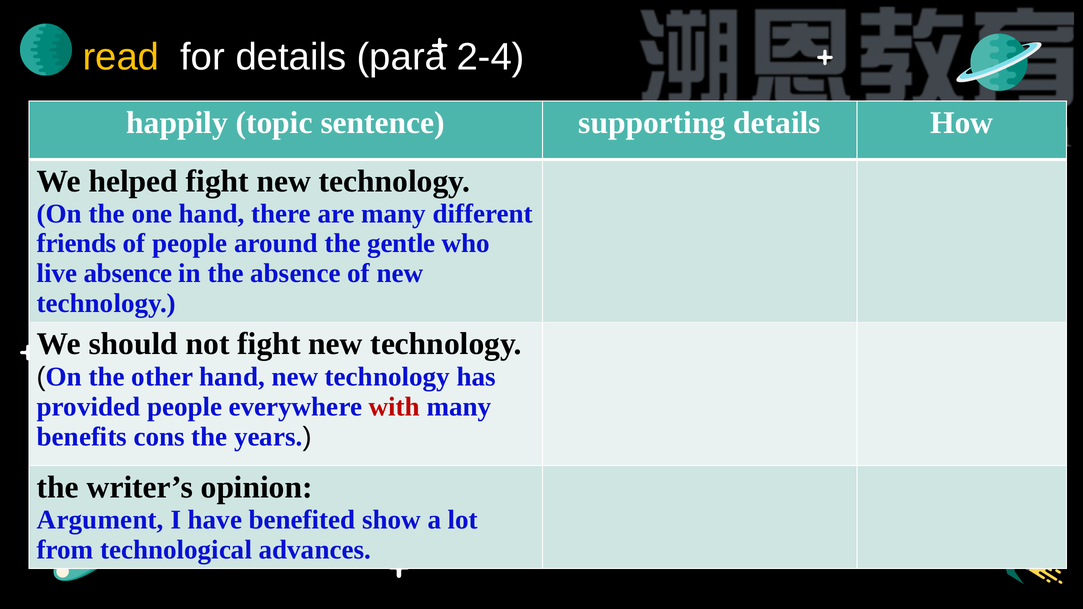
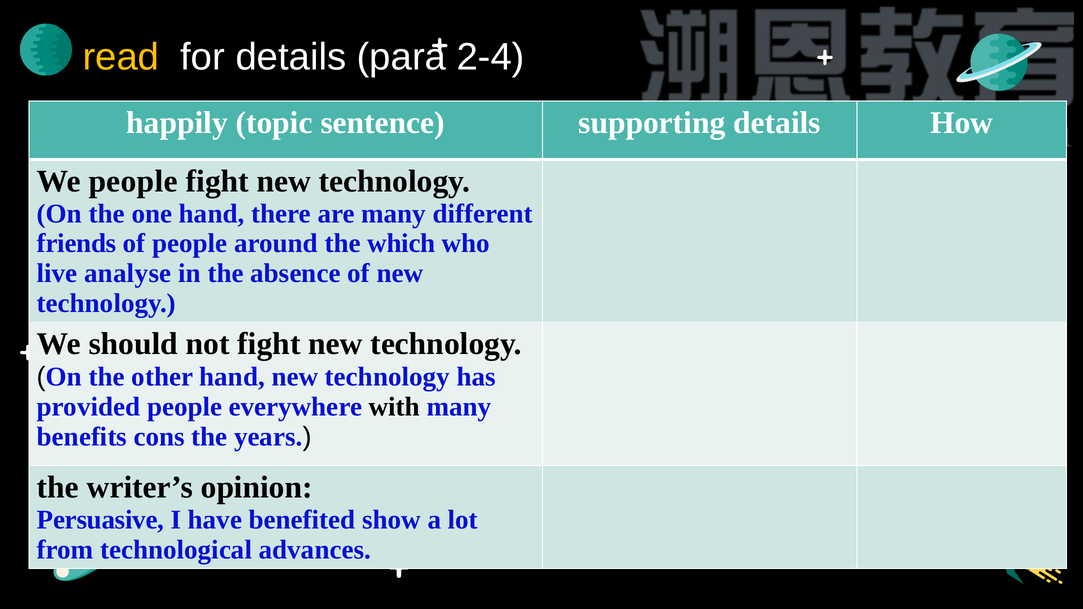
We helped: helped -> people (133, 181)
gentle: gentle -> which (401, 244)
live absence: absence -> analyse (128, 274)
with colour: red -> black (394, 407)
Argument: Argument -> Persuasive (101, 520)
